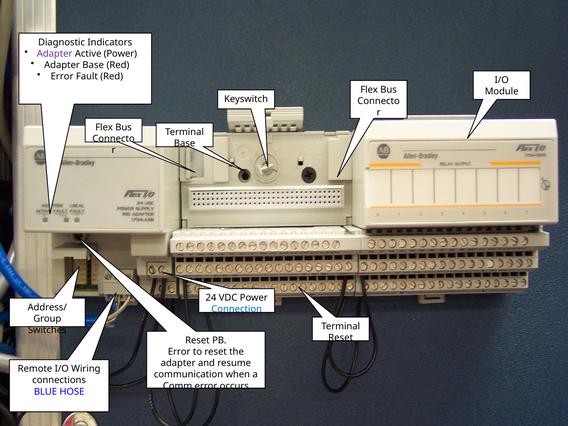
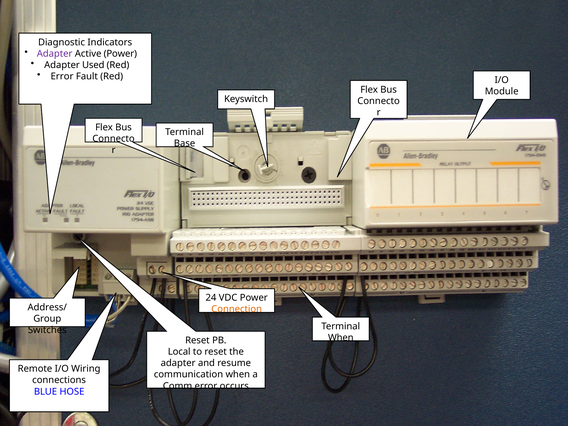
Adapter Base: Base -> Used (93, 65)
Connection colour: blue -> orange (237, 309)
Reset: Reset -> When (341, 338)
Error: Error -> Local (179, 352)
